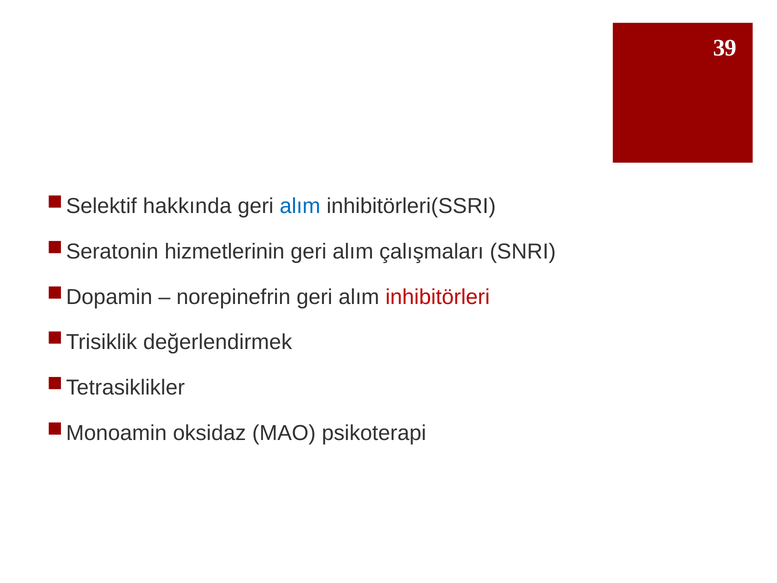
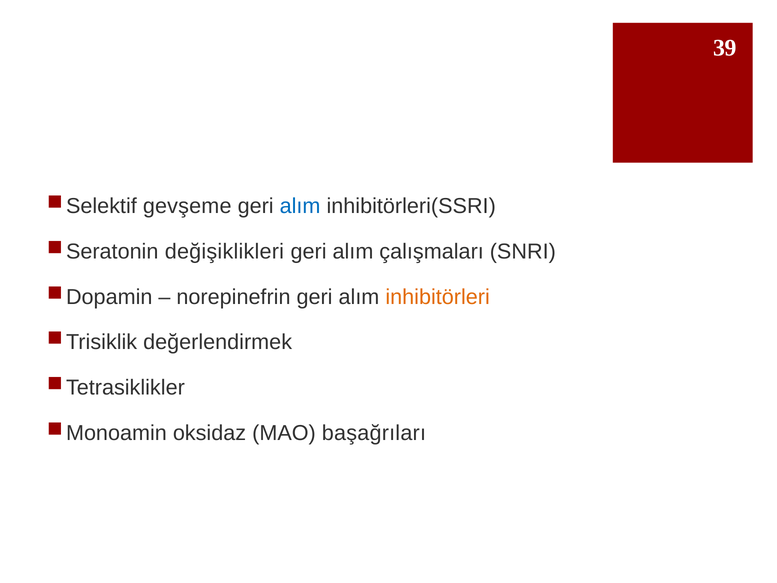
hakkında: hakkında -> gevşeme (187, 206)
hizmetlerinin: hizmetlerinin -> değişiklikleri (224, 251)
inhibitörleri colour: red -> orange (438, 297)
psikoterapi: psikoterapi -> başağrıları (374, 433)
